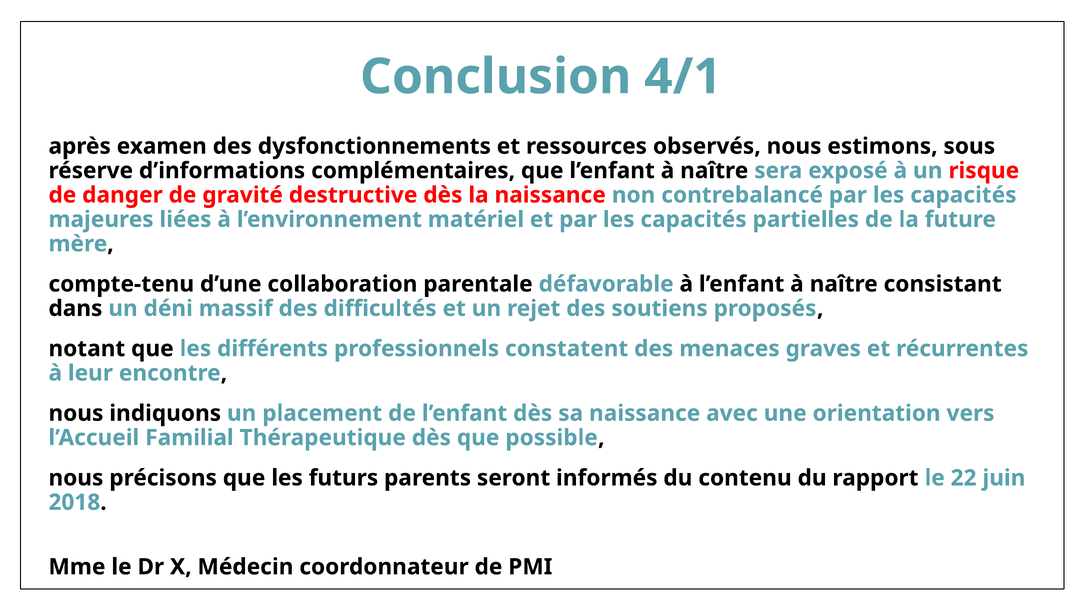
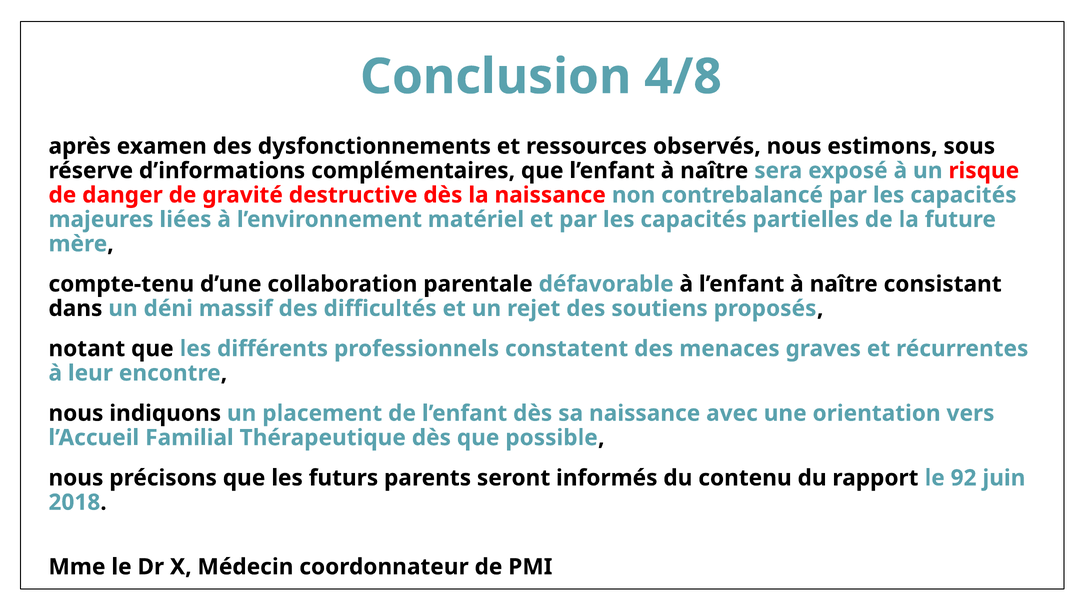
4/1: 4/1 -> 4/8 (683, 77)
22: 22 -> 92 (964, 478)
